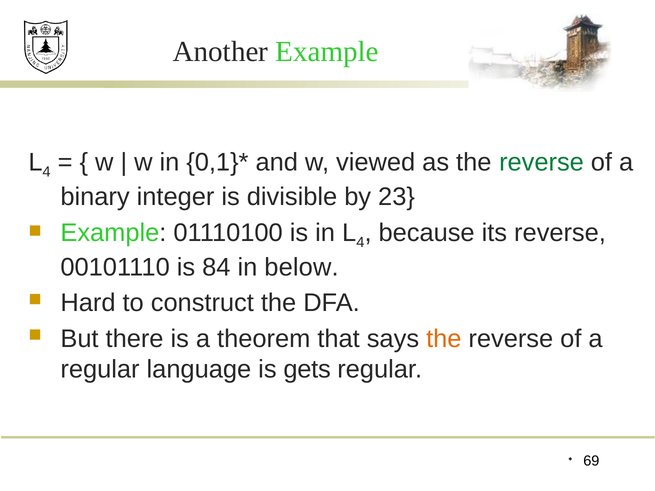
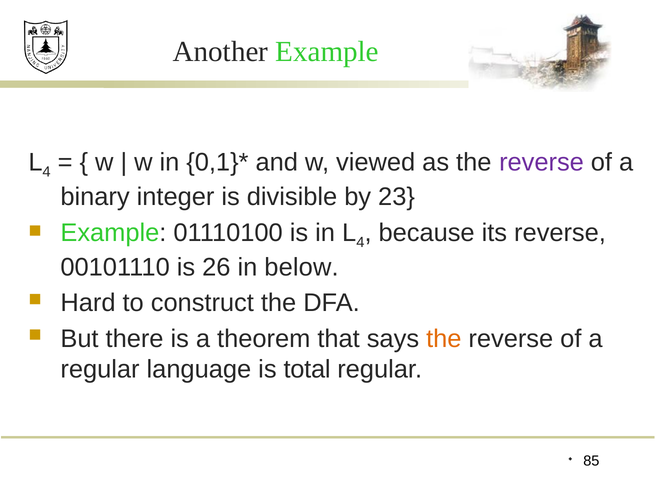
reverse colour: green -> purple (542, 162)
84: 84 -> 26 (216, 268)
gets: gets -> total (307, 369)
69: 69 -> 85 (591, 461)
